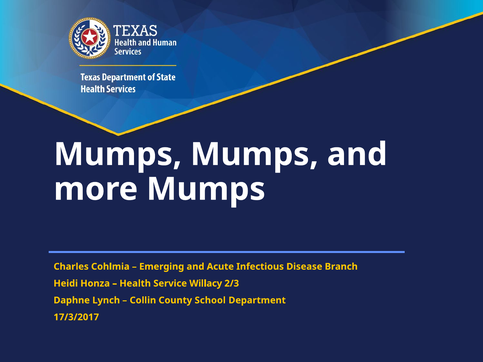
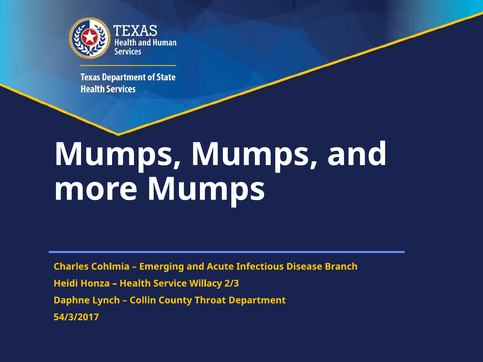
School: School -> Throat (210, 300)
17/3/2017: 17/3/2017 -> 54/3/2017 (76, 317)
